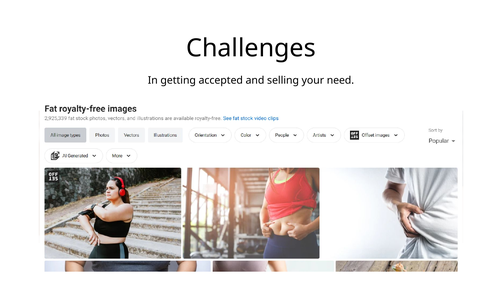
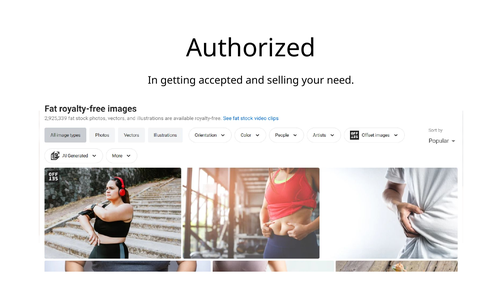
Challenges: Challenges -> Authorized (251, 48)
